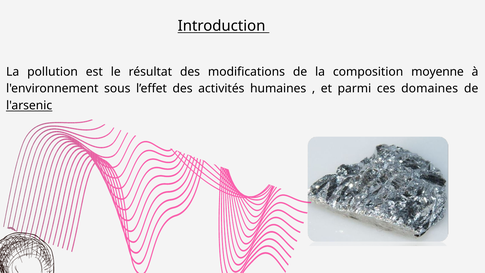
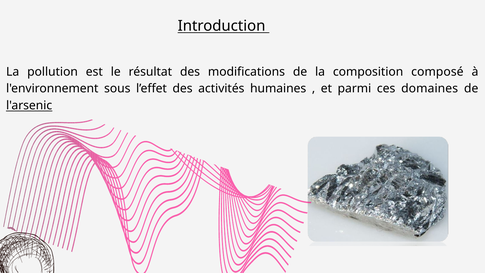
moyenne: moyenne -> composé (437, 72)
